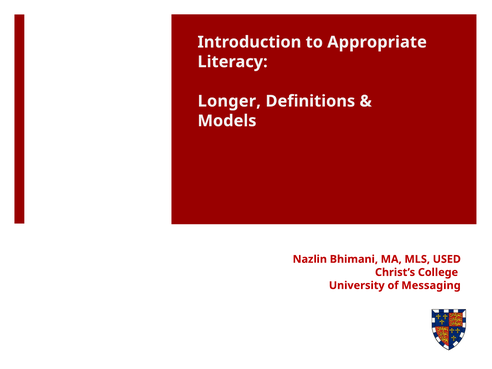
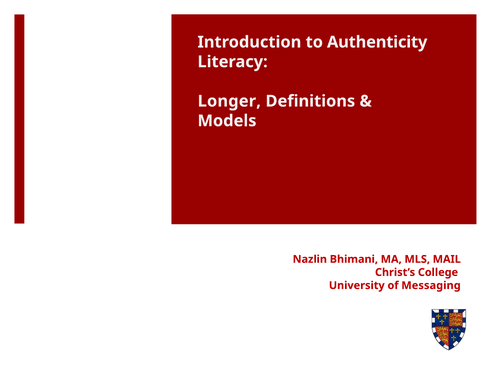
Appropriate: Appropriate -> Authenticity (377, 42)
USED: USED -> MAIL (447, 259)
